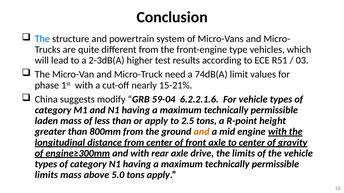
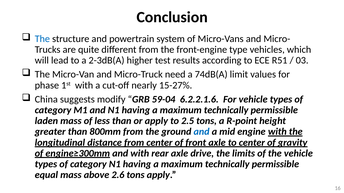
15-21%: 15-21% -> 15-27% (176, 85)
and colour: orange -> blue (202, 132)
limits: limits -> equal (46, 175)
5.0: 5.0 -> 2.6 (118, 175)
